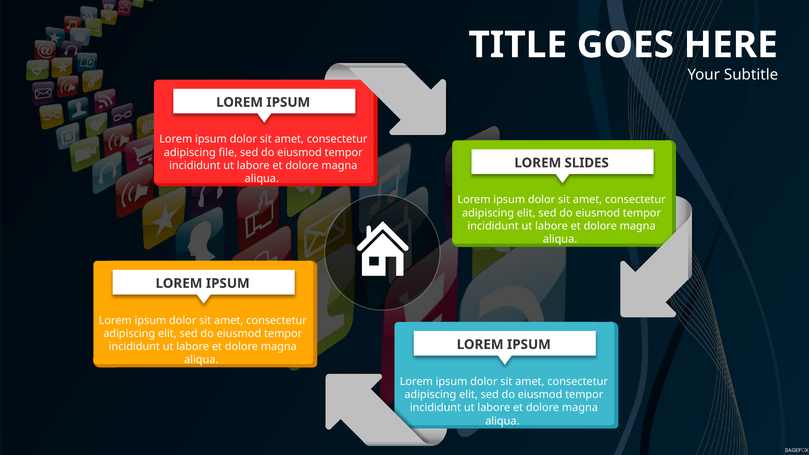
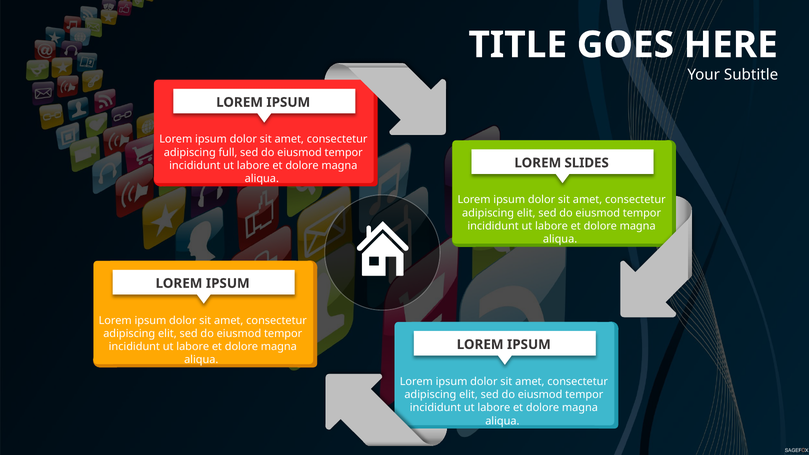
file: file -> full (228, 153)
